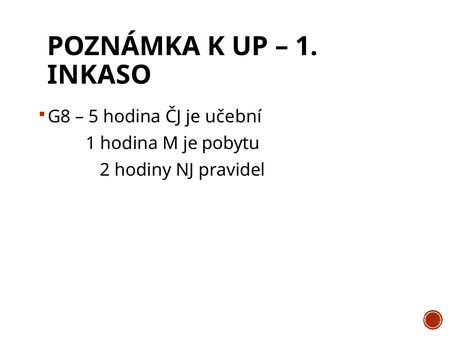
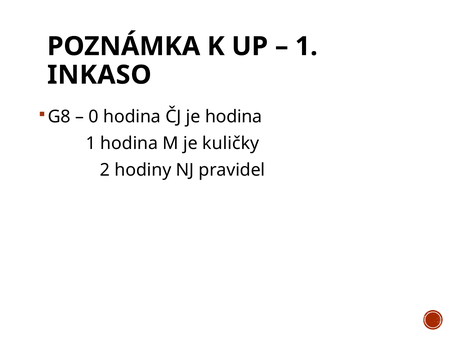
5: 5 -> 0 (94, 117)
je učební: učební -> hodina (234, 117)
pobytu: pobytu -> kuličky (231, 144)
